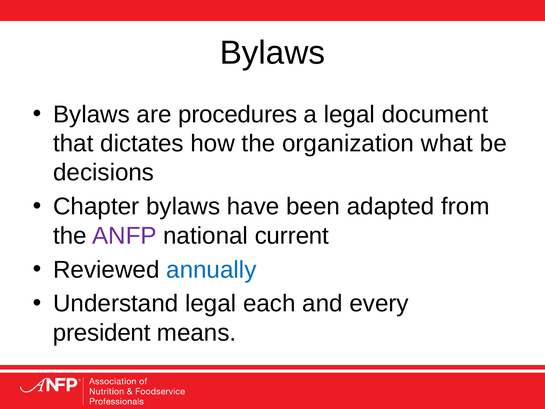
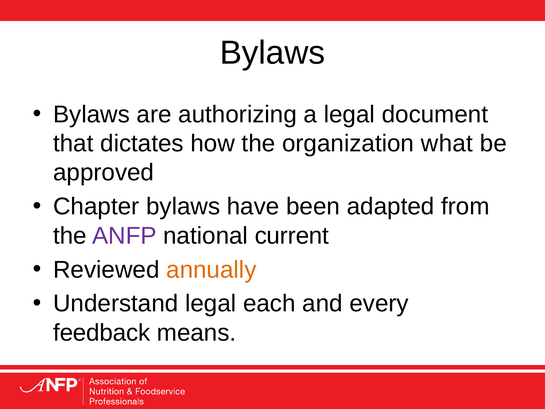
procedures: procedures -> authorizing (238, 114)
decisions: decisions -> approved (104, 173)
annually colour: blue -> orange (211, 270)
president: president -> feedback (102, 333)
